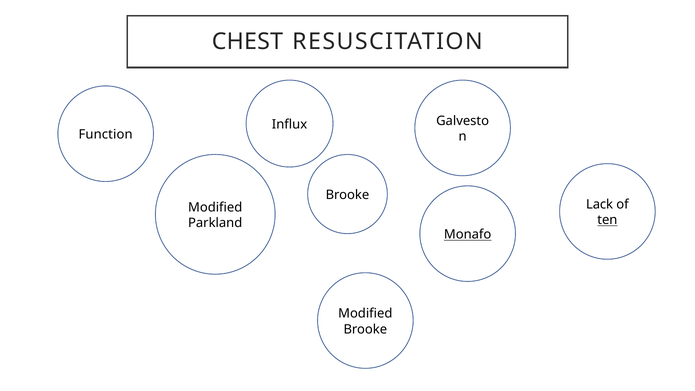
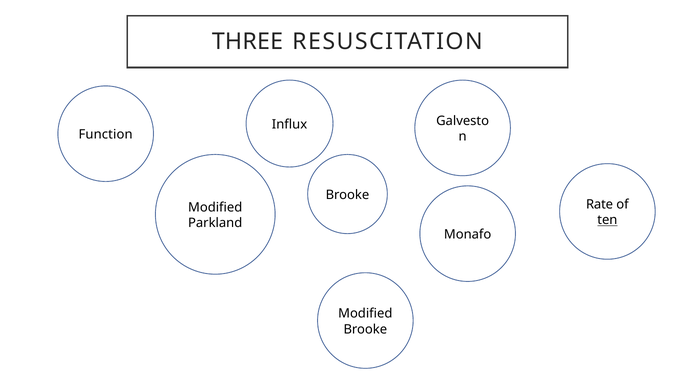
CHEST: CHEST -> THREE (247, 41)
Lack: Lack -> Rate (600, 204)
Monafo underline: present -> none (468, 235)
